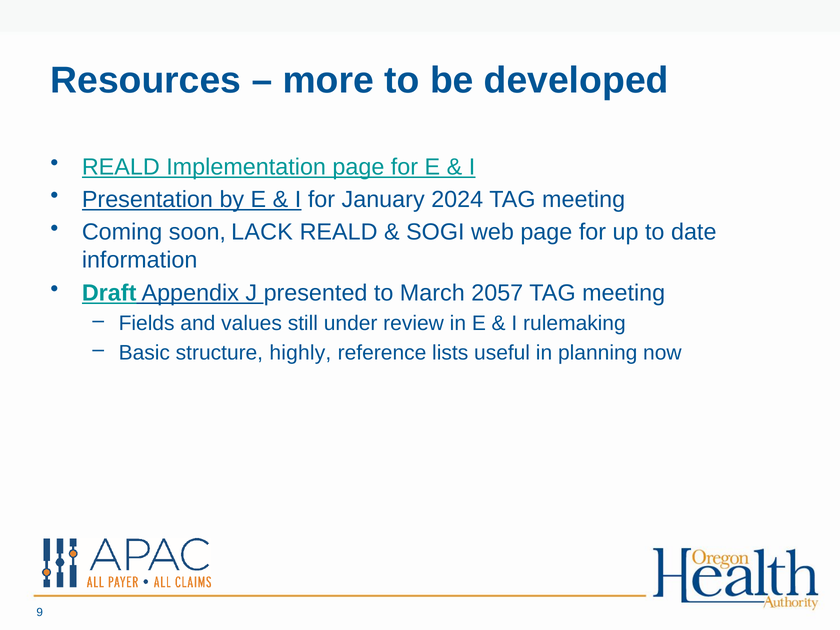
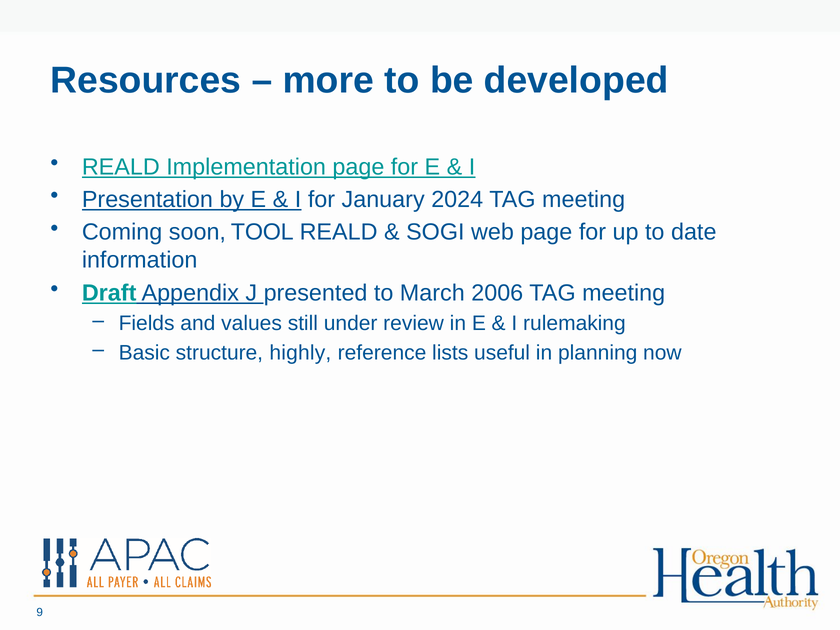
LACK: LACK -> TOOL (262, 232)
2057: 2057 -> 2006 (497, 293)
